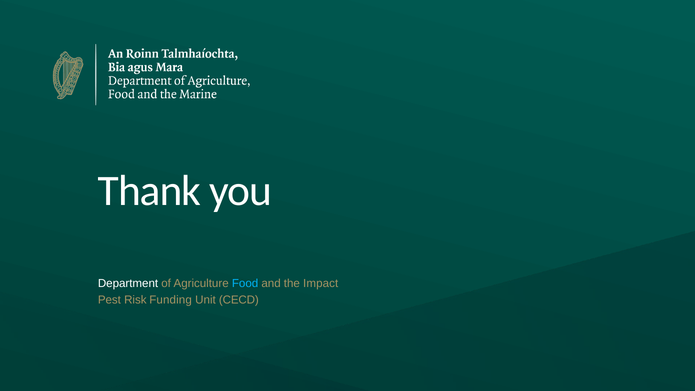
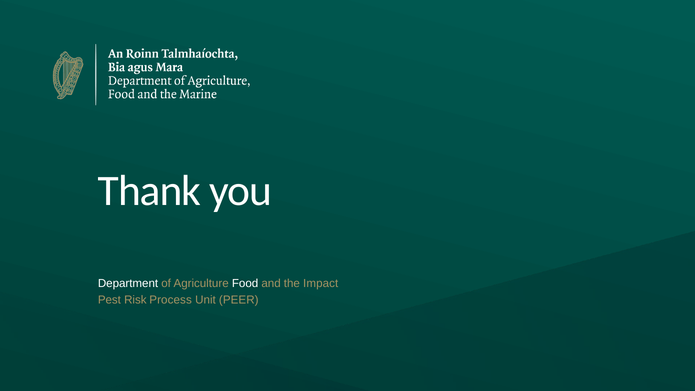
Food colour: light blue -> white (245, 283)
Funding: Funding -> Process (171, 300)
CECD: CECD -> PEER (239, 300)
